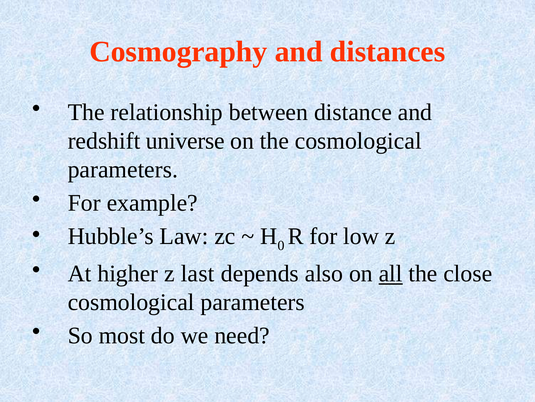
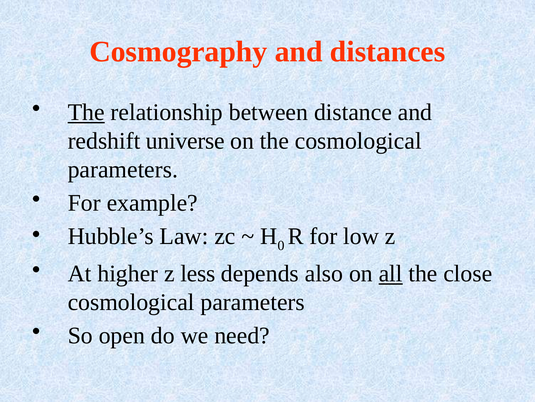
The underline: none -> present (86, 112)
last: last -> less (198, 273)
most: most -> open (122, 335)
